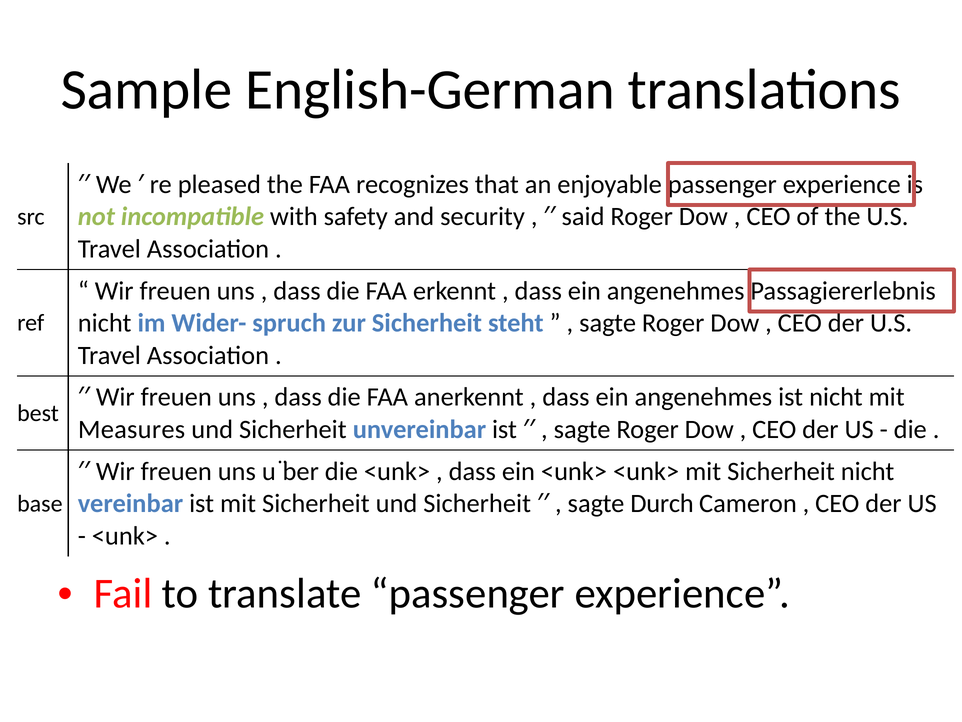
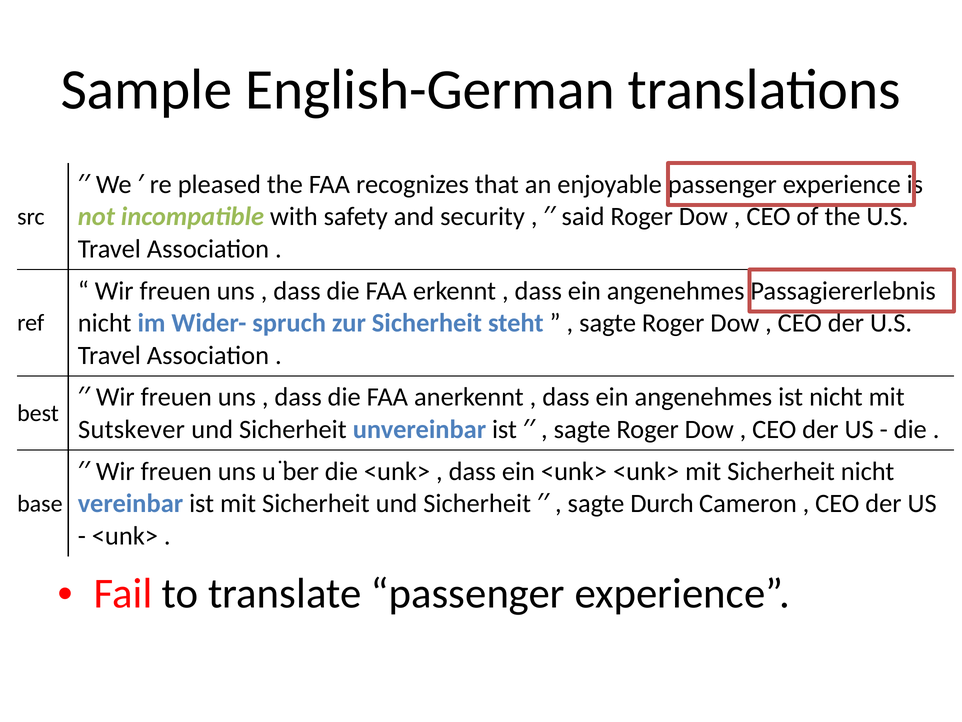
Measures: Measures -> Sutskever (132, 429)
